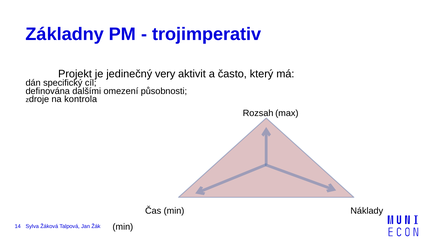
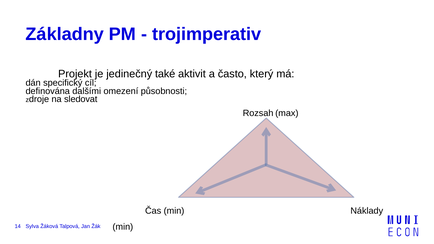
very: very -> také (165, 74)
kontrola: kontrola -> sledovat (81, 99)
